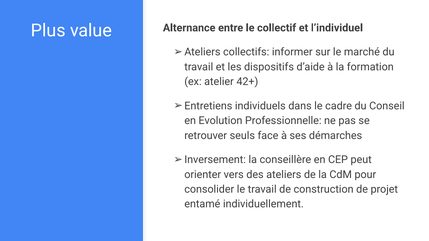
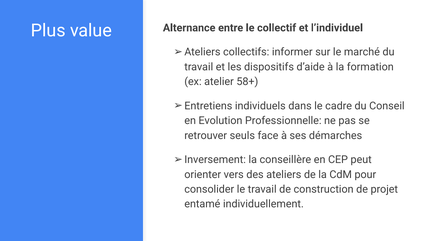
42+: 42+ -> 58+ (247, 82)
